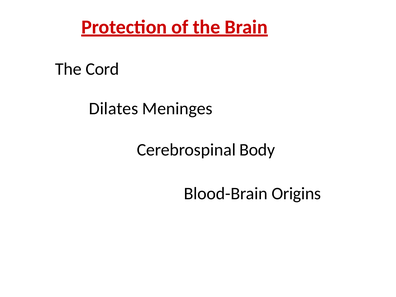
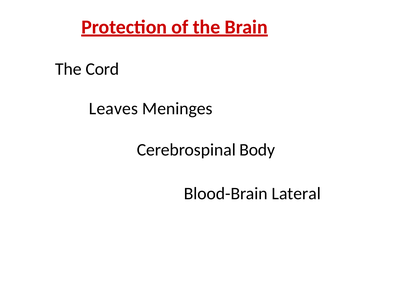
Dilates: Dilates -> Leaves (114, 109)
Origins: Origins -> Lateral (296, 194)
